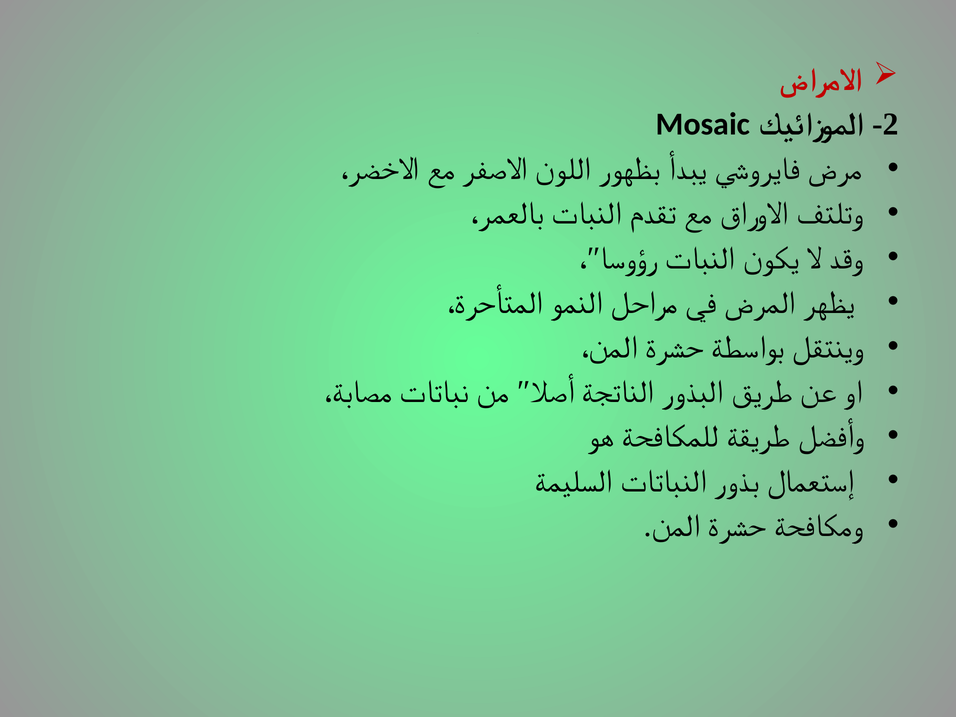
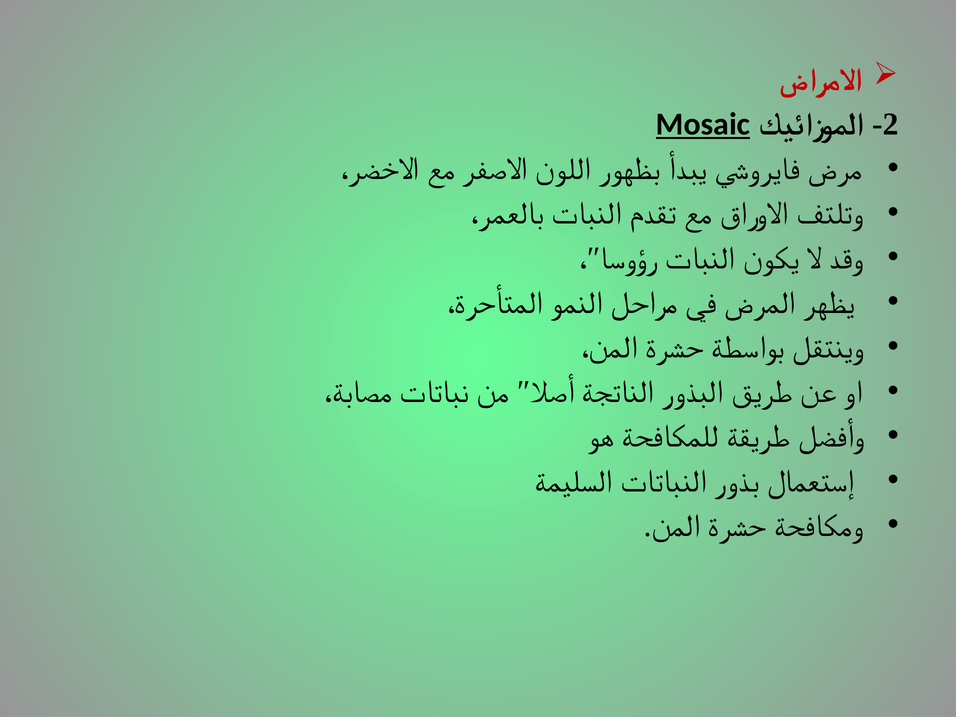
Mosaic underline: none -> present (703, 124)
